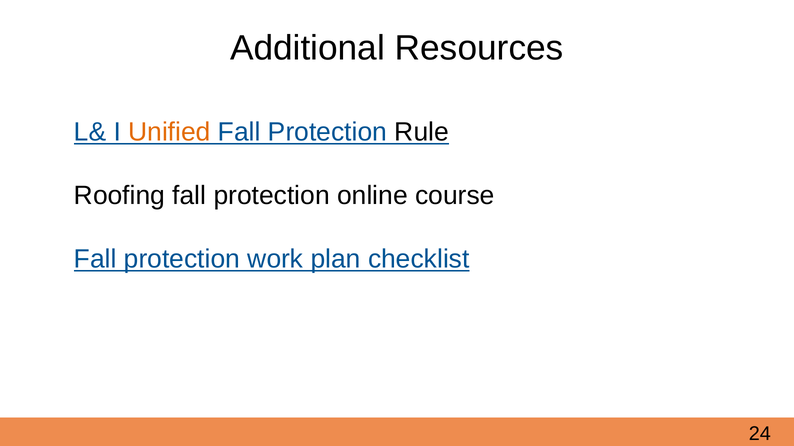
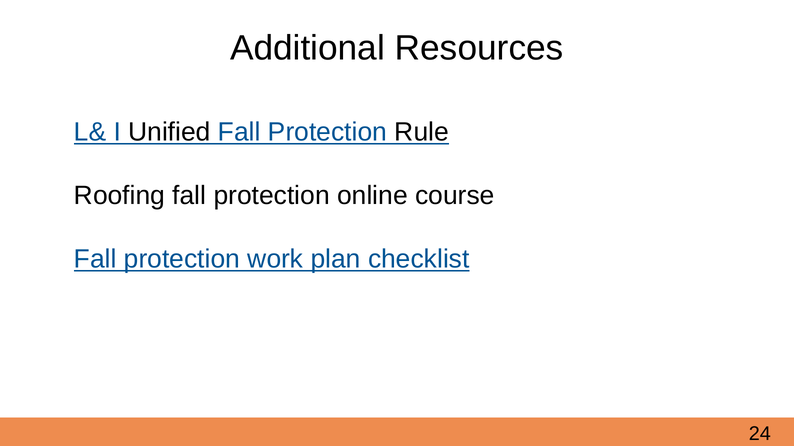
Unified colour: orange -> black (169, 132)
